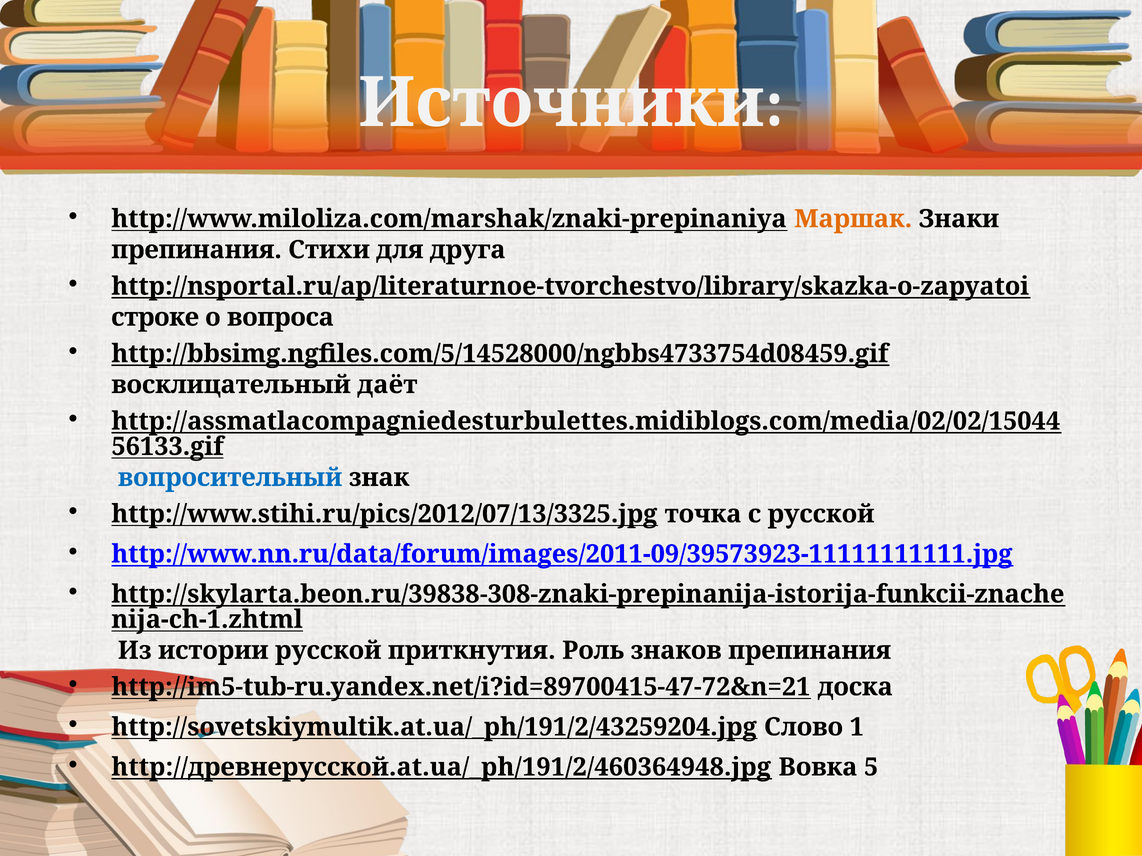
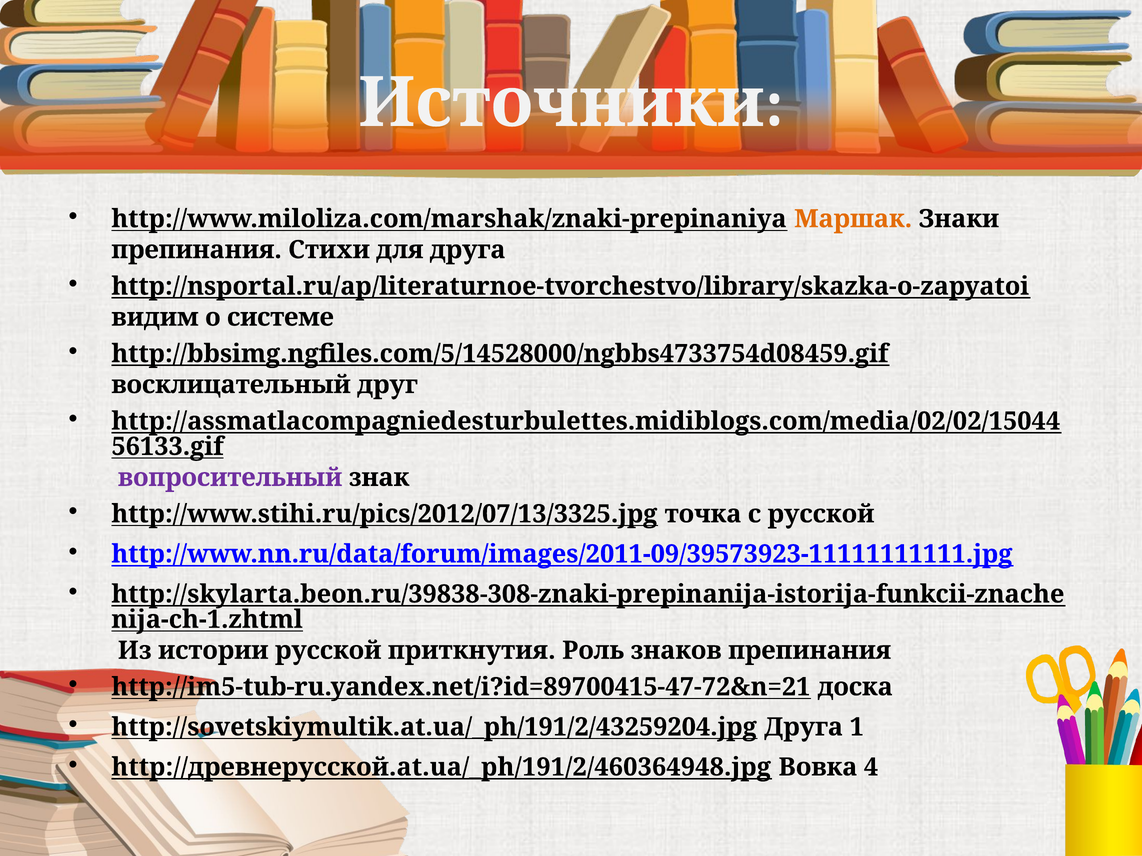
строке: строке -> видим (155, 317)
вопроса: вопроса -> системе (280, 317)
даёт: даёт -> друг (387, 385)
вопросительный colour: blue -> purple (230, 478)
http://sovetskiymultik.at.ua/_ph/191/2/43259204.jpg Слово: Слово -> Друга (804, 727)
5: 5 -> 4 (871, 768)
